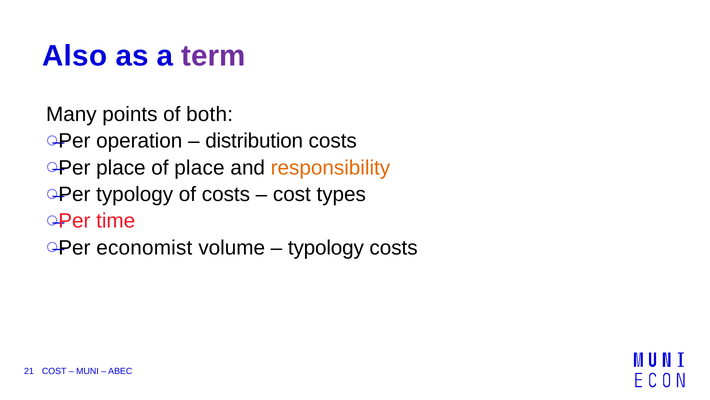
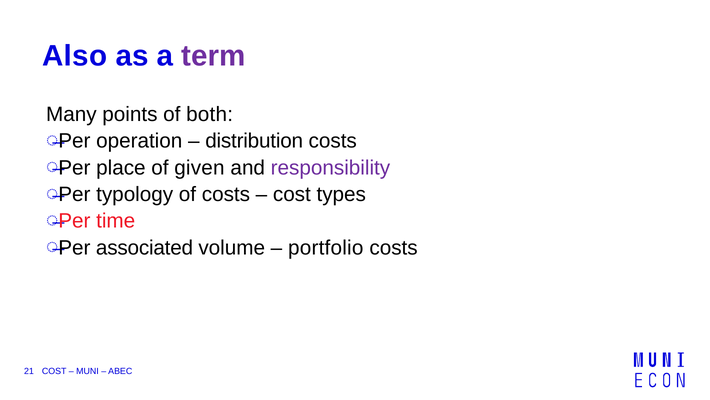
of place: place -> given (199, 167)
responsibility colour: orange -> purple (330, 167)
economist: economist -> associated (145, 247)
typology: typology -> portfolio (326, 247)
